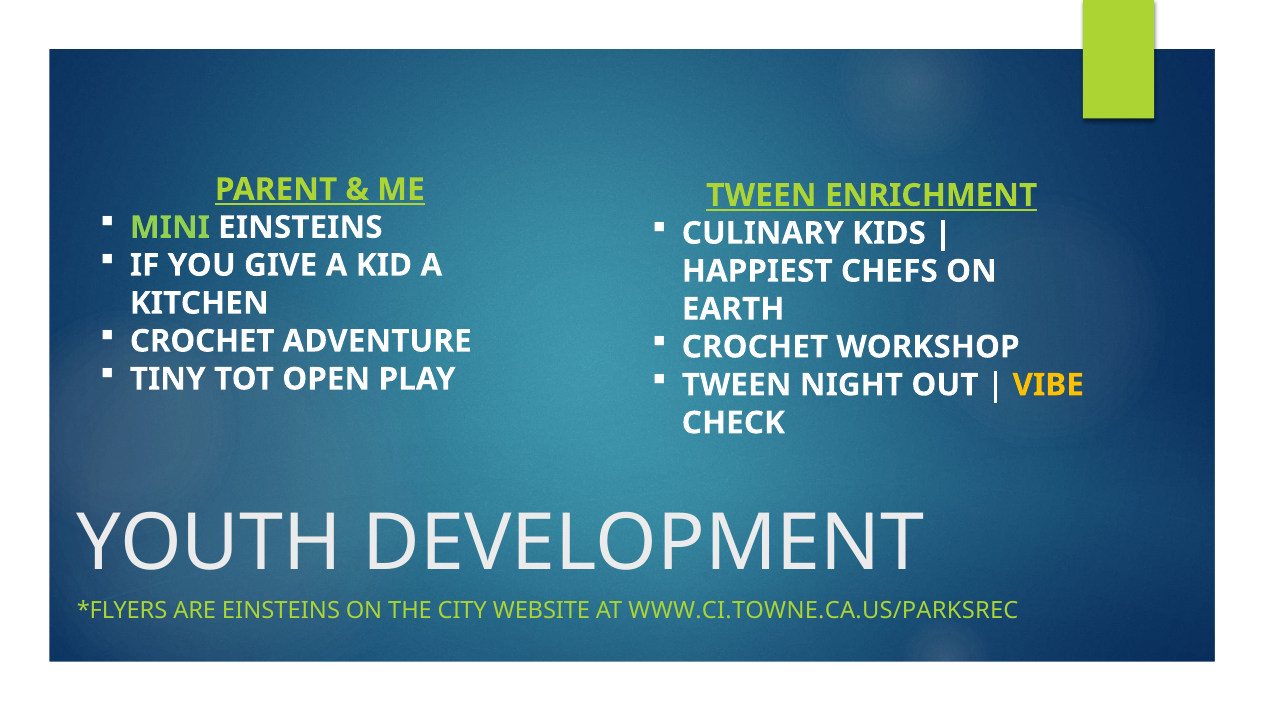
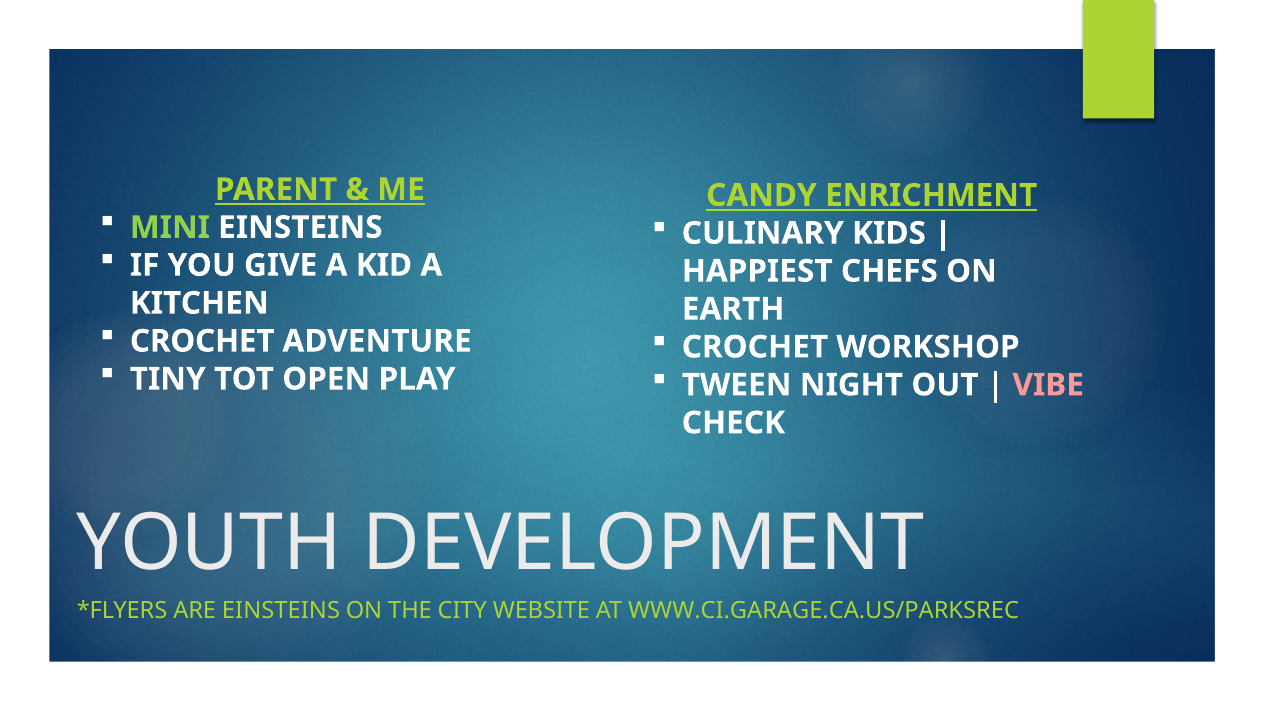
TWEEN: TWEEN -> CANDY (761, 196)
VIBE colour: yellow -> pink (1048, 385)
WWW.CI.TOWNE.CA.US/PARKSREC: WWW.CI.TOWNE.CA.US/PARKSREC -> WWW.CI.GARAGE.CA.US/PARKSREC (824, 611)
